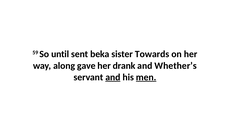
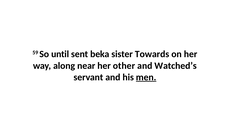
gave: gave -> near (86, 65)
drank: drank -> other (124, 65)
Whether’s: Whether’s -> Watched’s (176, 65)
and underline: present -> none (113, 77)
